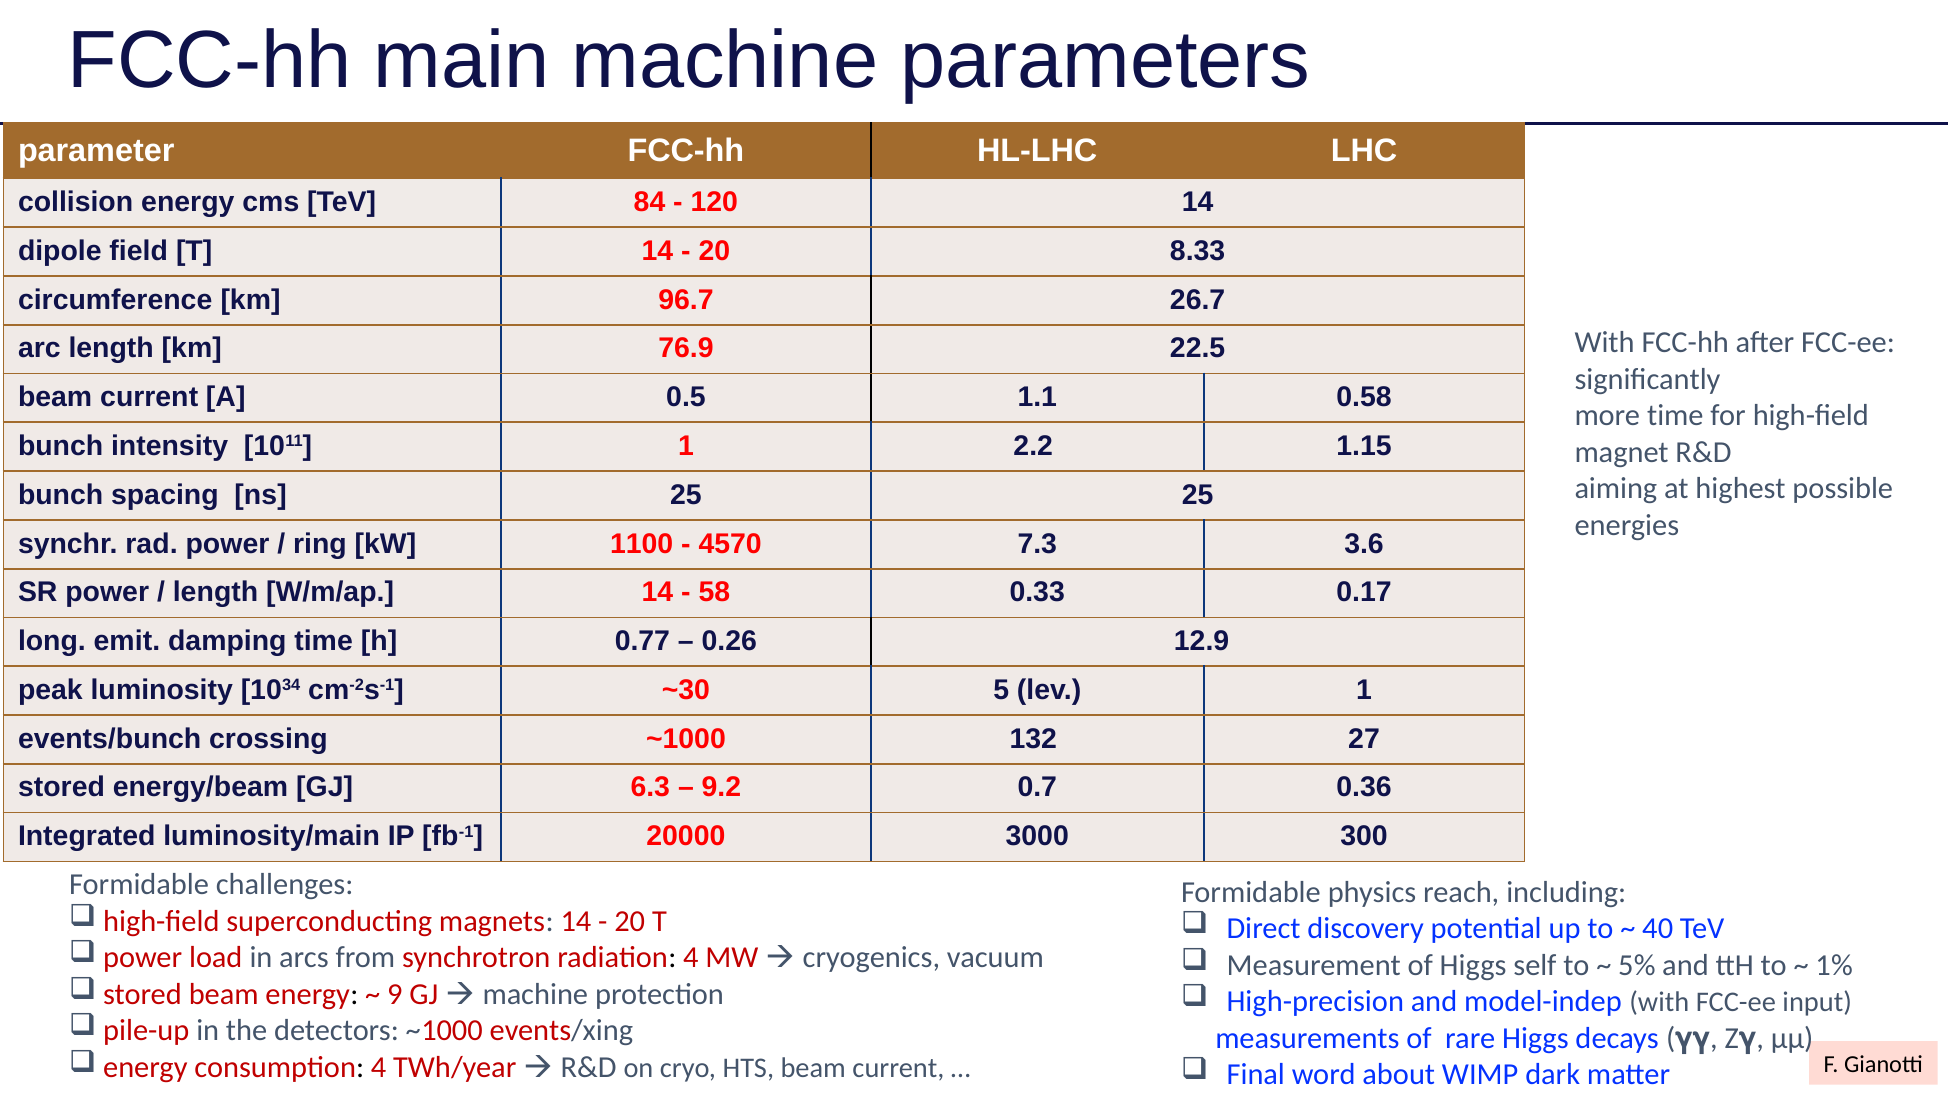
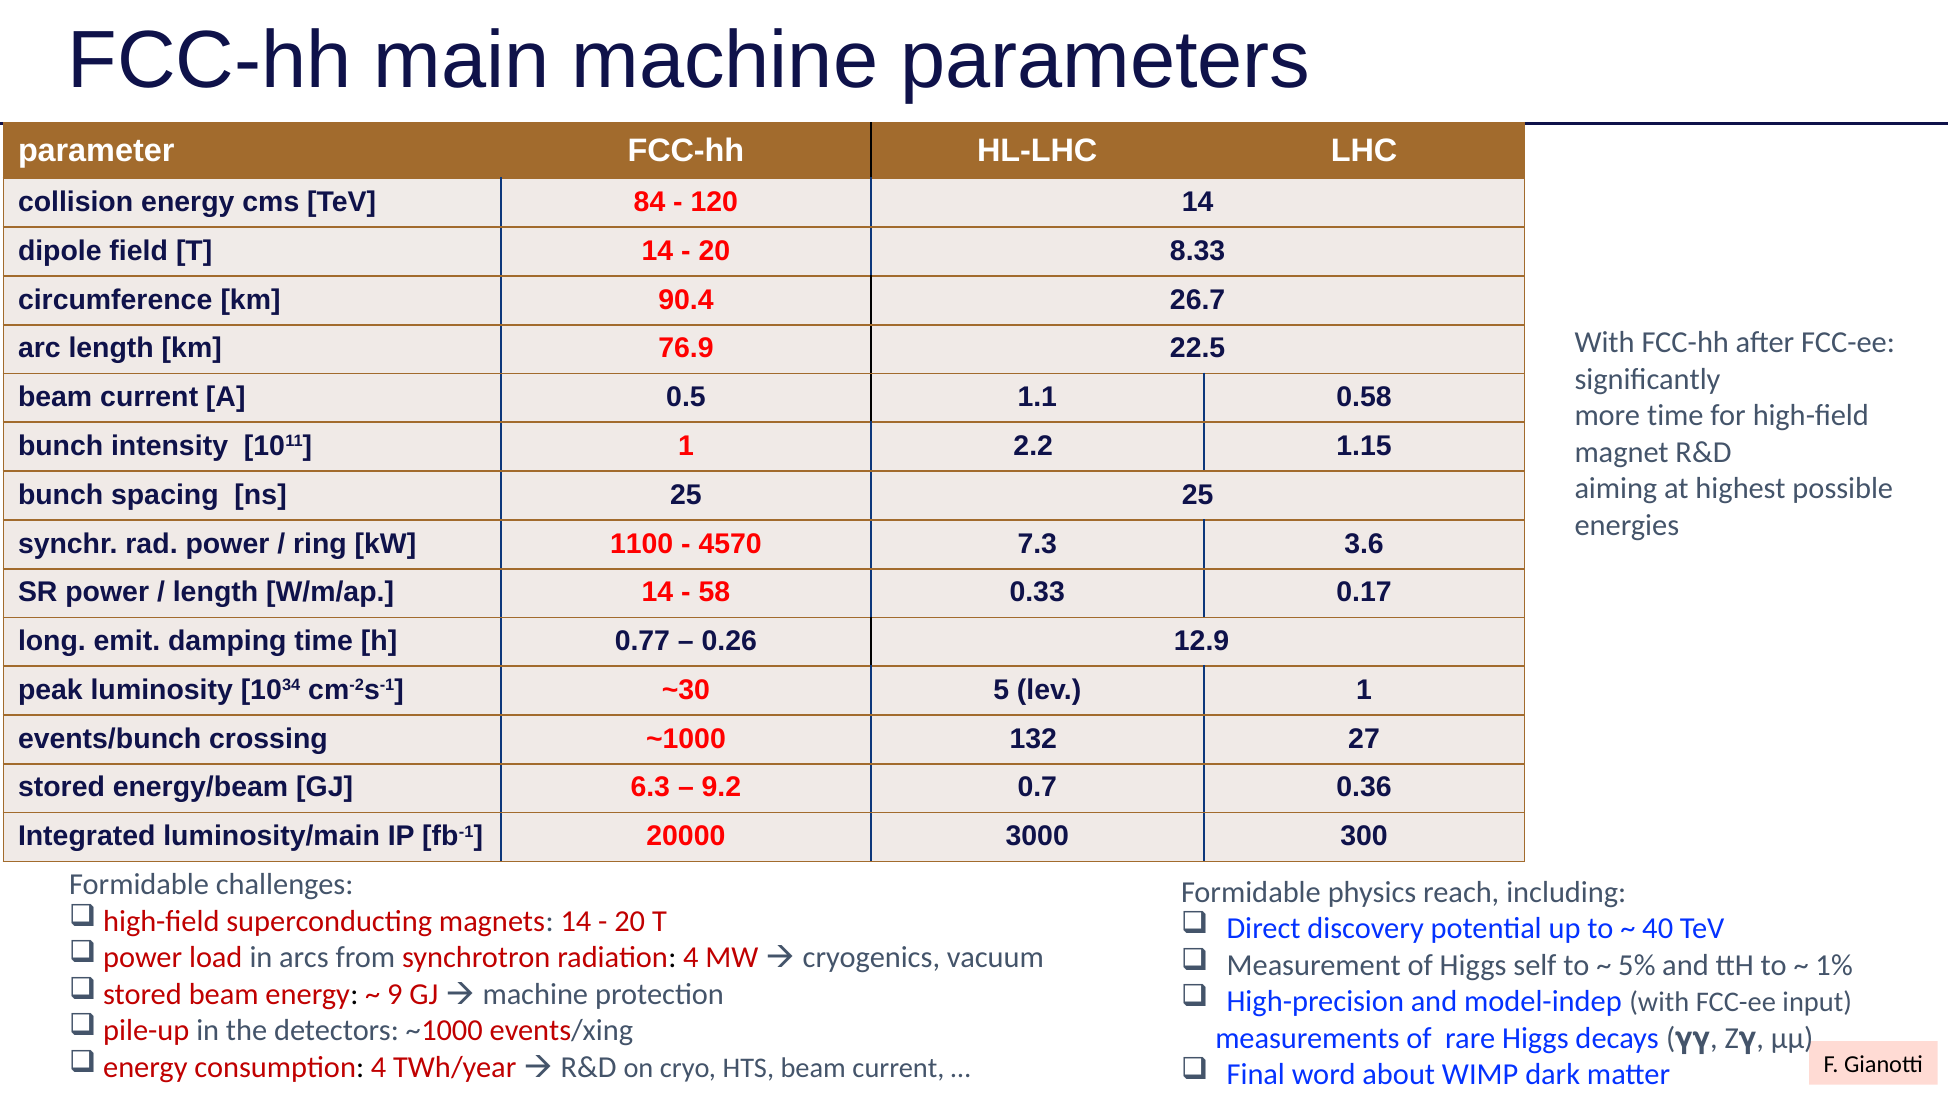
96.7: 96.7 -> 90.4 (686, 300)
